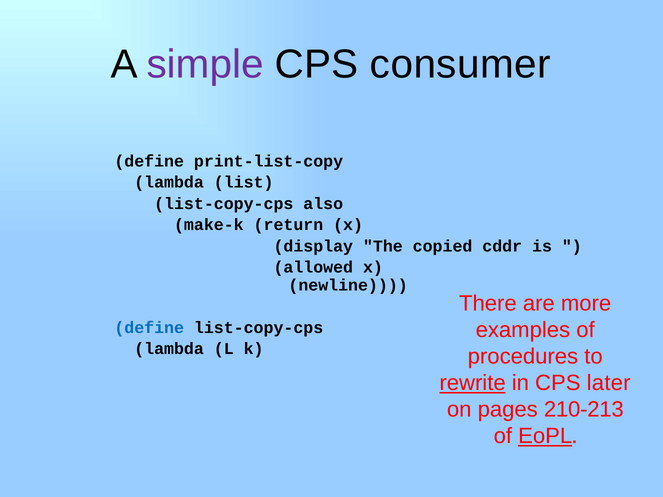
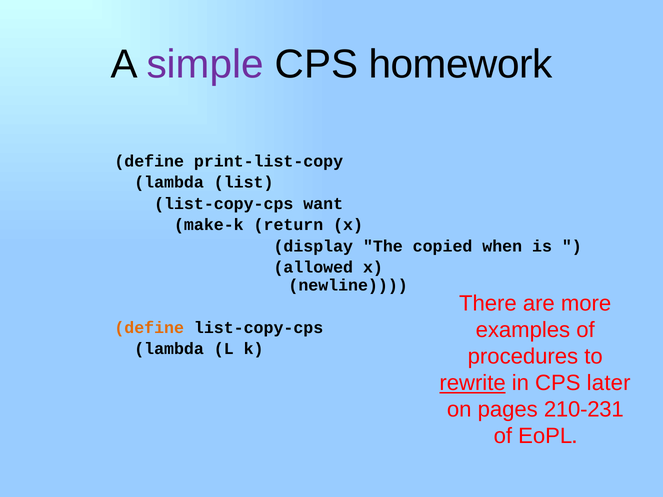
consumer: consumer -> homework (461, 64)
also: also -> want (323, 204)
cddr: cddr -> when (502, 246)
define colour: blue -> orange (149, 328)
210-213: 210-213 -> 210-231 (584, 410)
EoPL underline: present -> none (545, 436)
